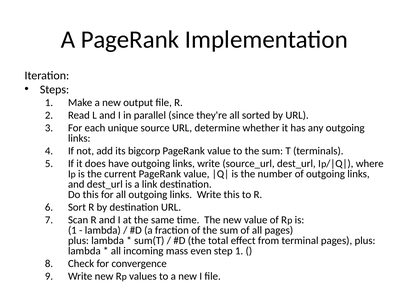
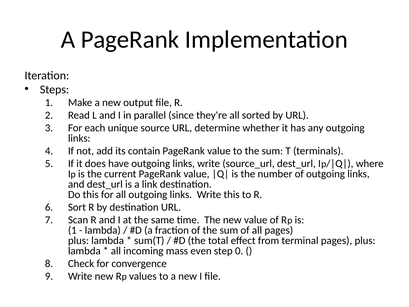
bigcorp: bigcorp -> contain (144, 151)
step 1: 1 -> 0 (239, 251)
